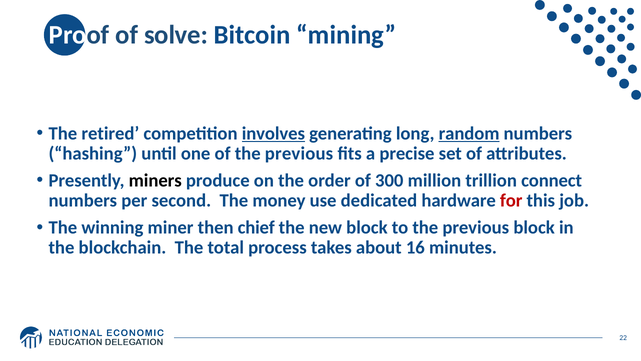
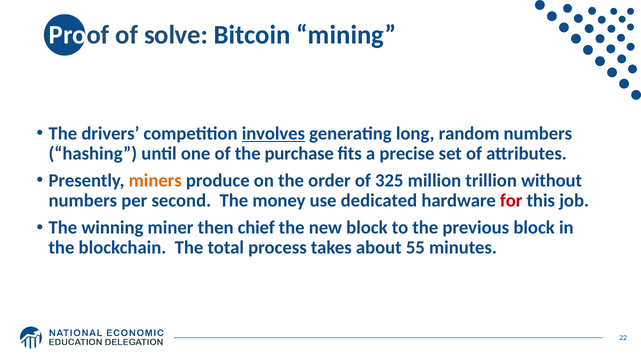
retired: retired -> drivers (110, 133)
random underline: present -> none (469, 133)
of the previous: previous -> purchase (299, 153)
miners colour: black -> orange (155, 180)
300: 300 -> 325 (389, 180)
connect: connect -> without (552, 180)
16: 16 -> 55 (415, 247)
